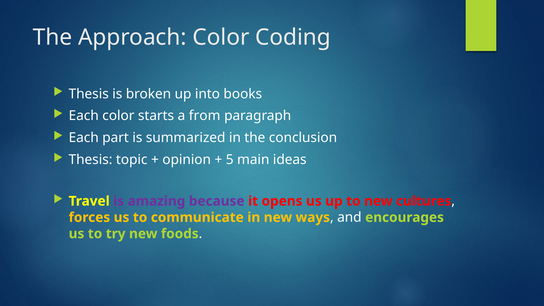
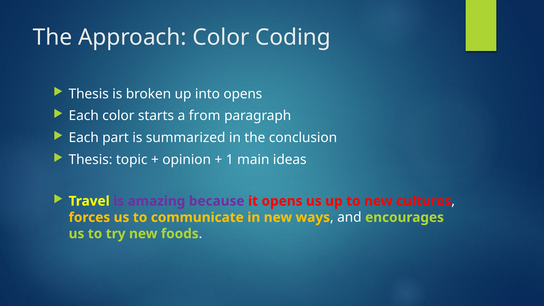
into books: books -> opens (243, 94)
5: 5 -> 1 (230, 160)
